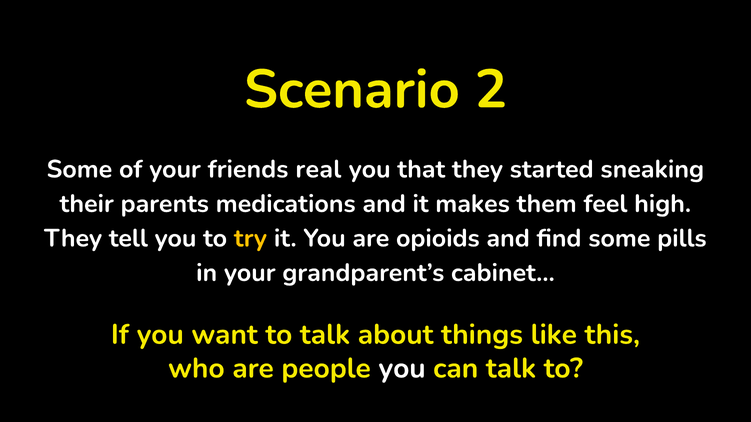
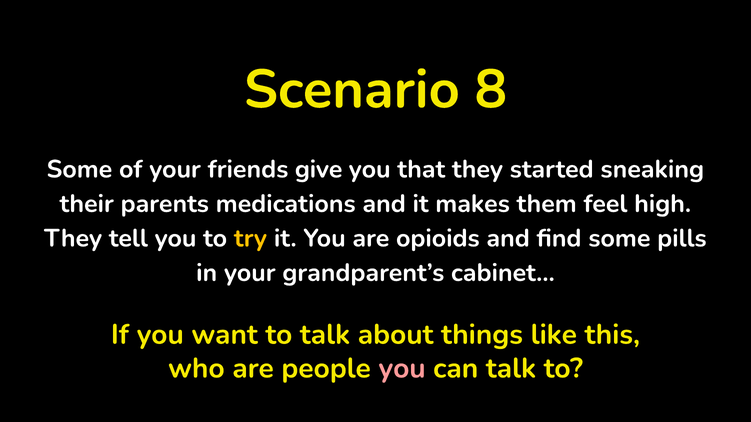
2: 2 -> 8 (491, 90)
real: real -> give (319, 169)
you colour: white -> pink (402, 369)
